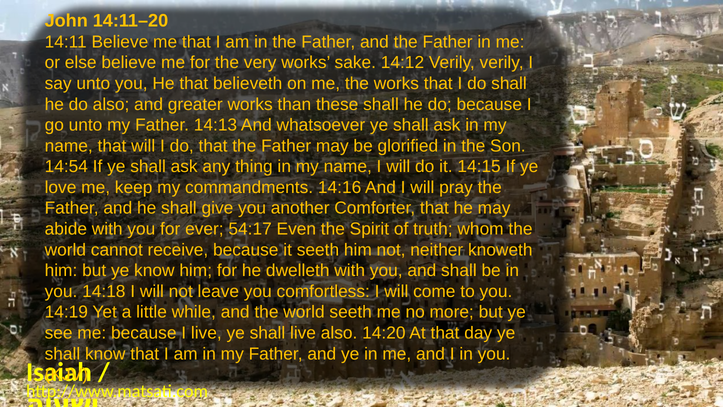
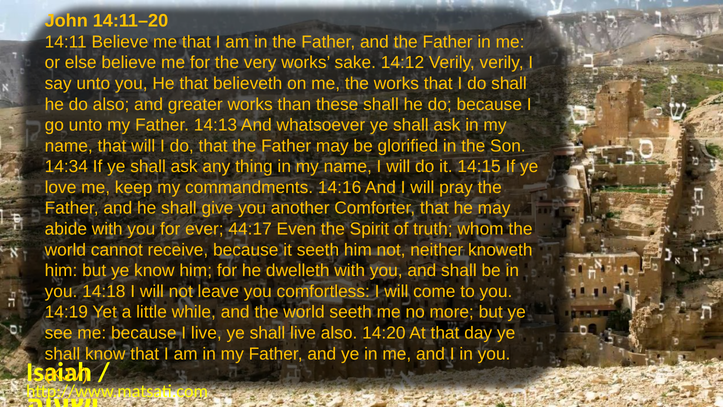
14:54: 14:54 -> 14:34 (66, 167)
54:17: 54:17 -> 44:17 (250, 229)
